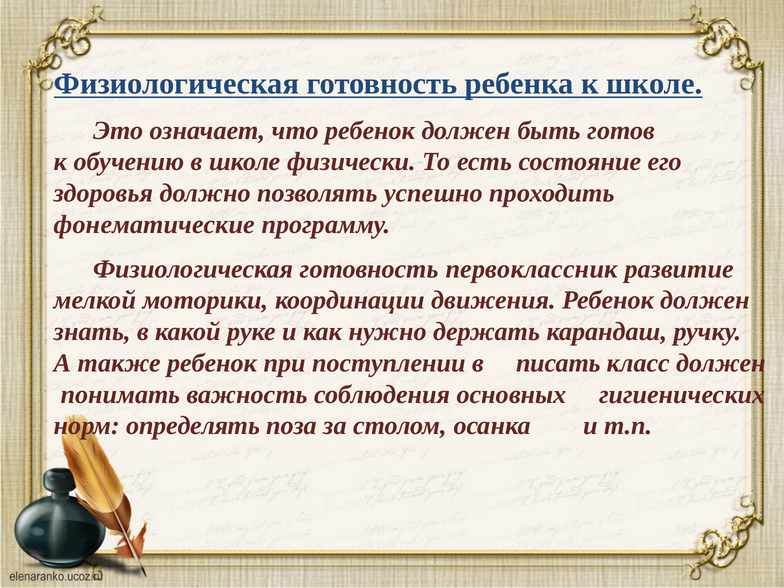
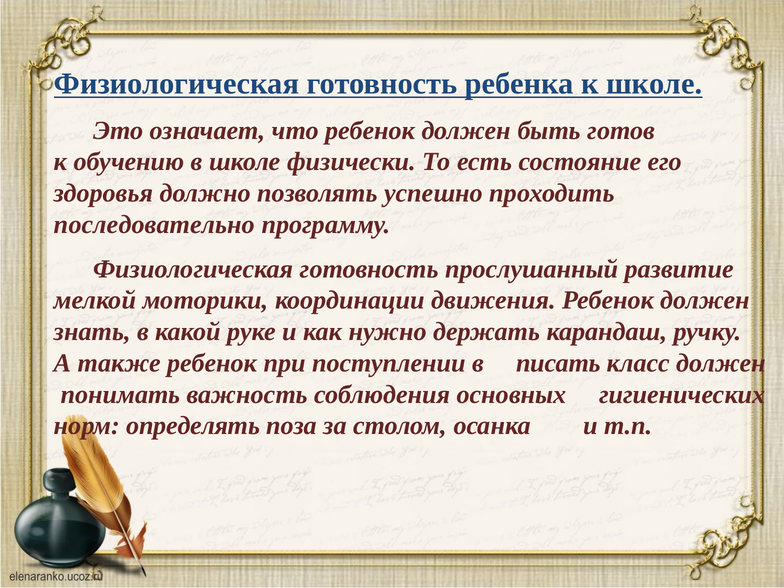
фонематические: фонематические -> последовательно (155, 225)
первоклассник: первоклассник -> прослушанный (532, 269)
